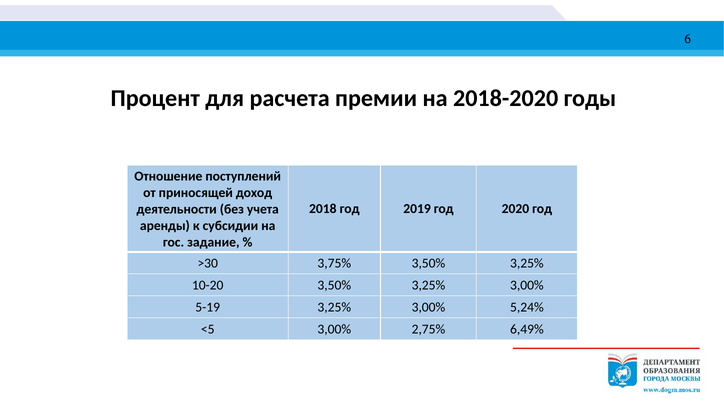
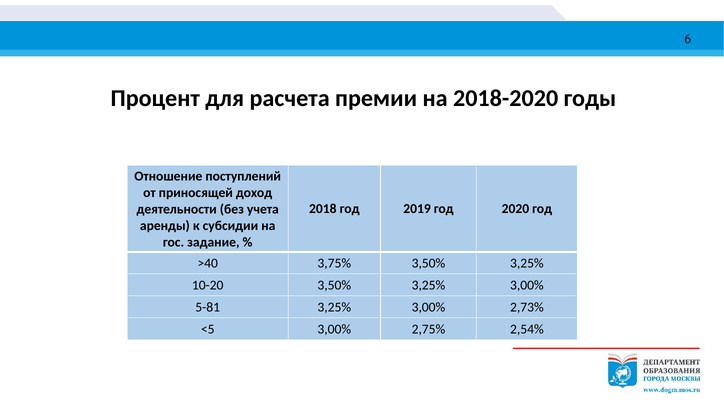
>30: >30 -> >40 (208, 263)
5-19: 5-19 -> 5-81 (208, 307)
5,24%: 5,24% -> 2,73% (527, 307)
6,49%: 6,49% -> 2,54% (527, 329)
